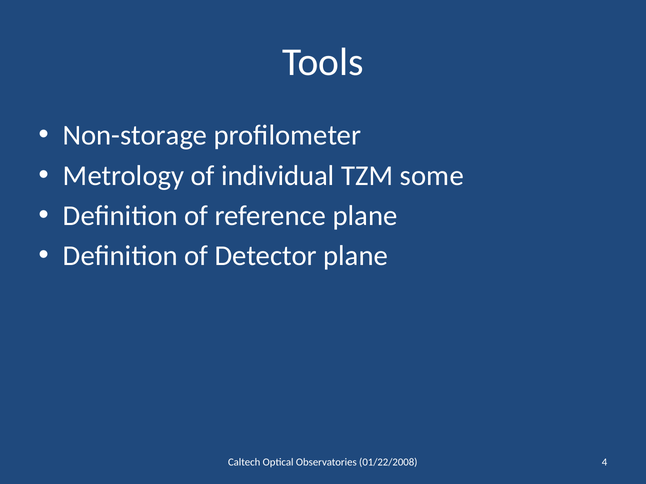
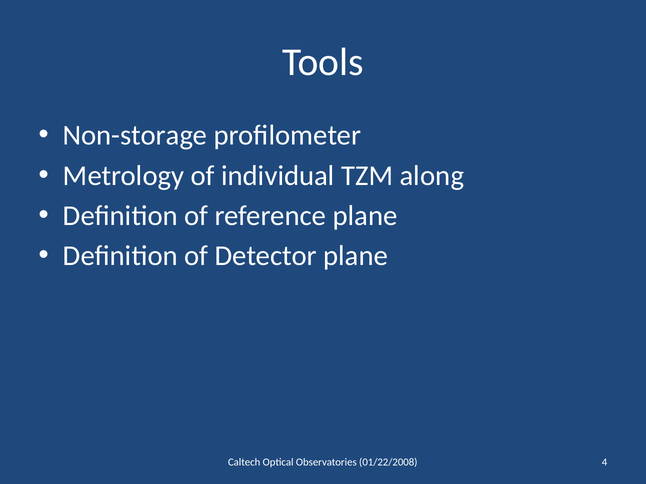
some: some -> along (432, 176)
